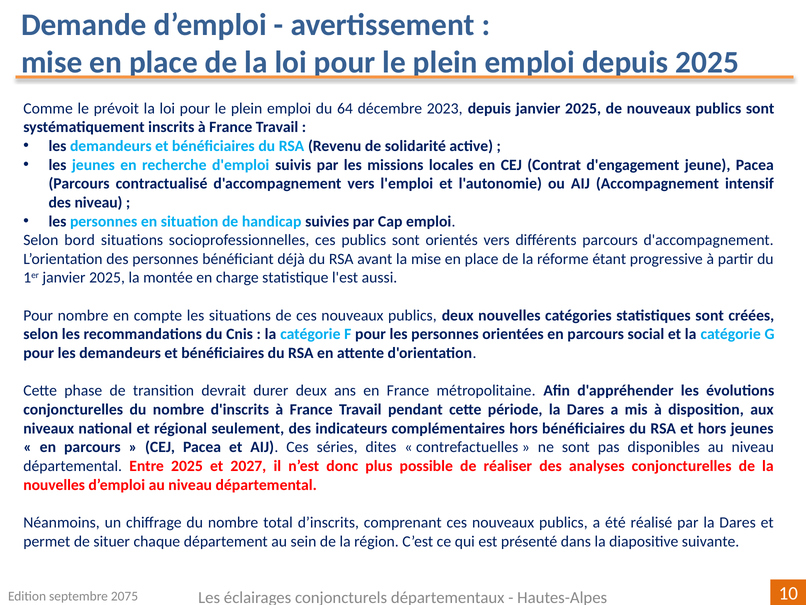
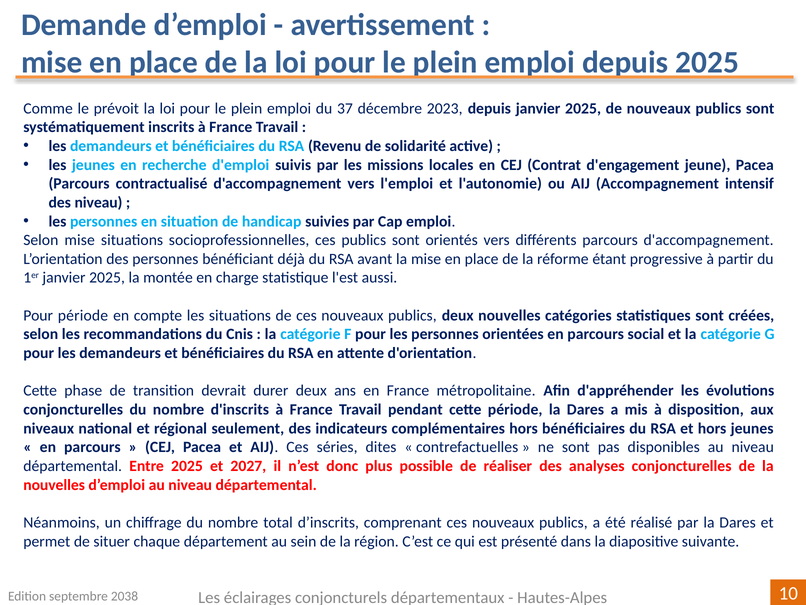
64: 64 -> 37 (345, 108)
Selon bord: bord -> mise (80, 240)
Pour nombre: nombre -> période (83, 315)
2075: 2075 -> 2038 (124, 596)
